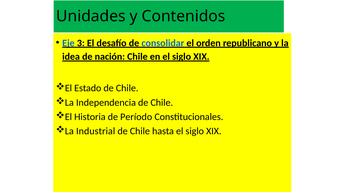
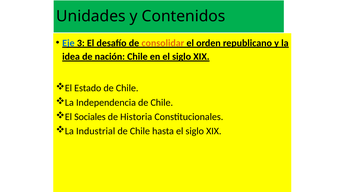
consolidar colour: blue -> orange (163, 43)
Historia: Historia -> Sociales (90, 117)
Período: Período -> Historia (136, 117)
